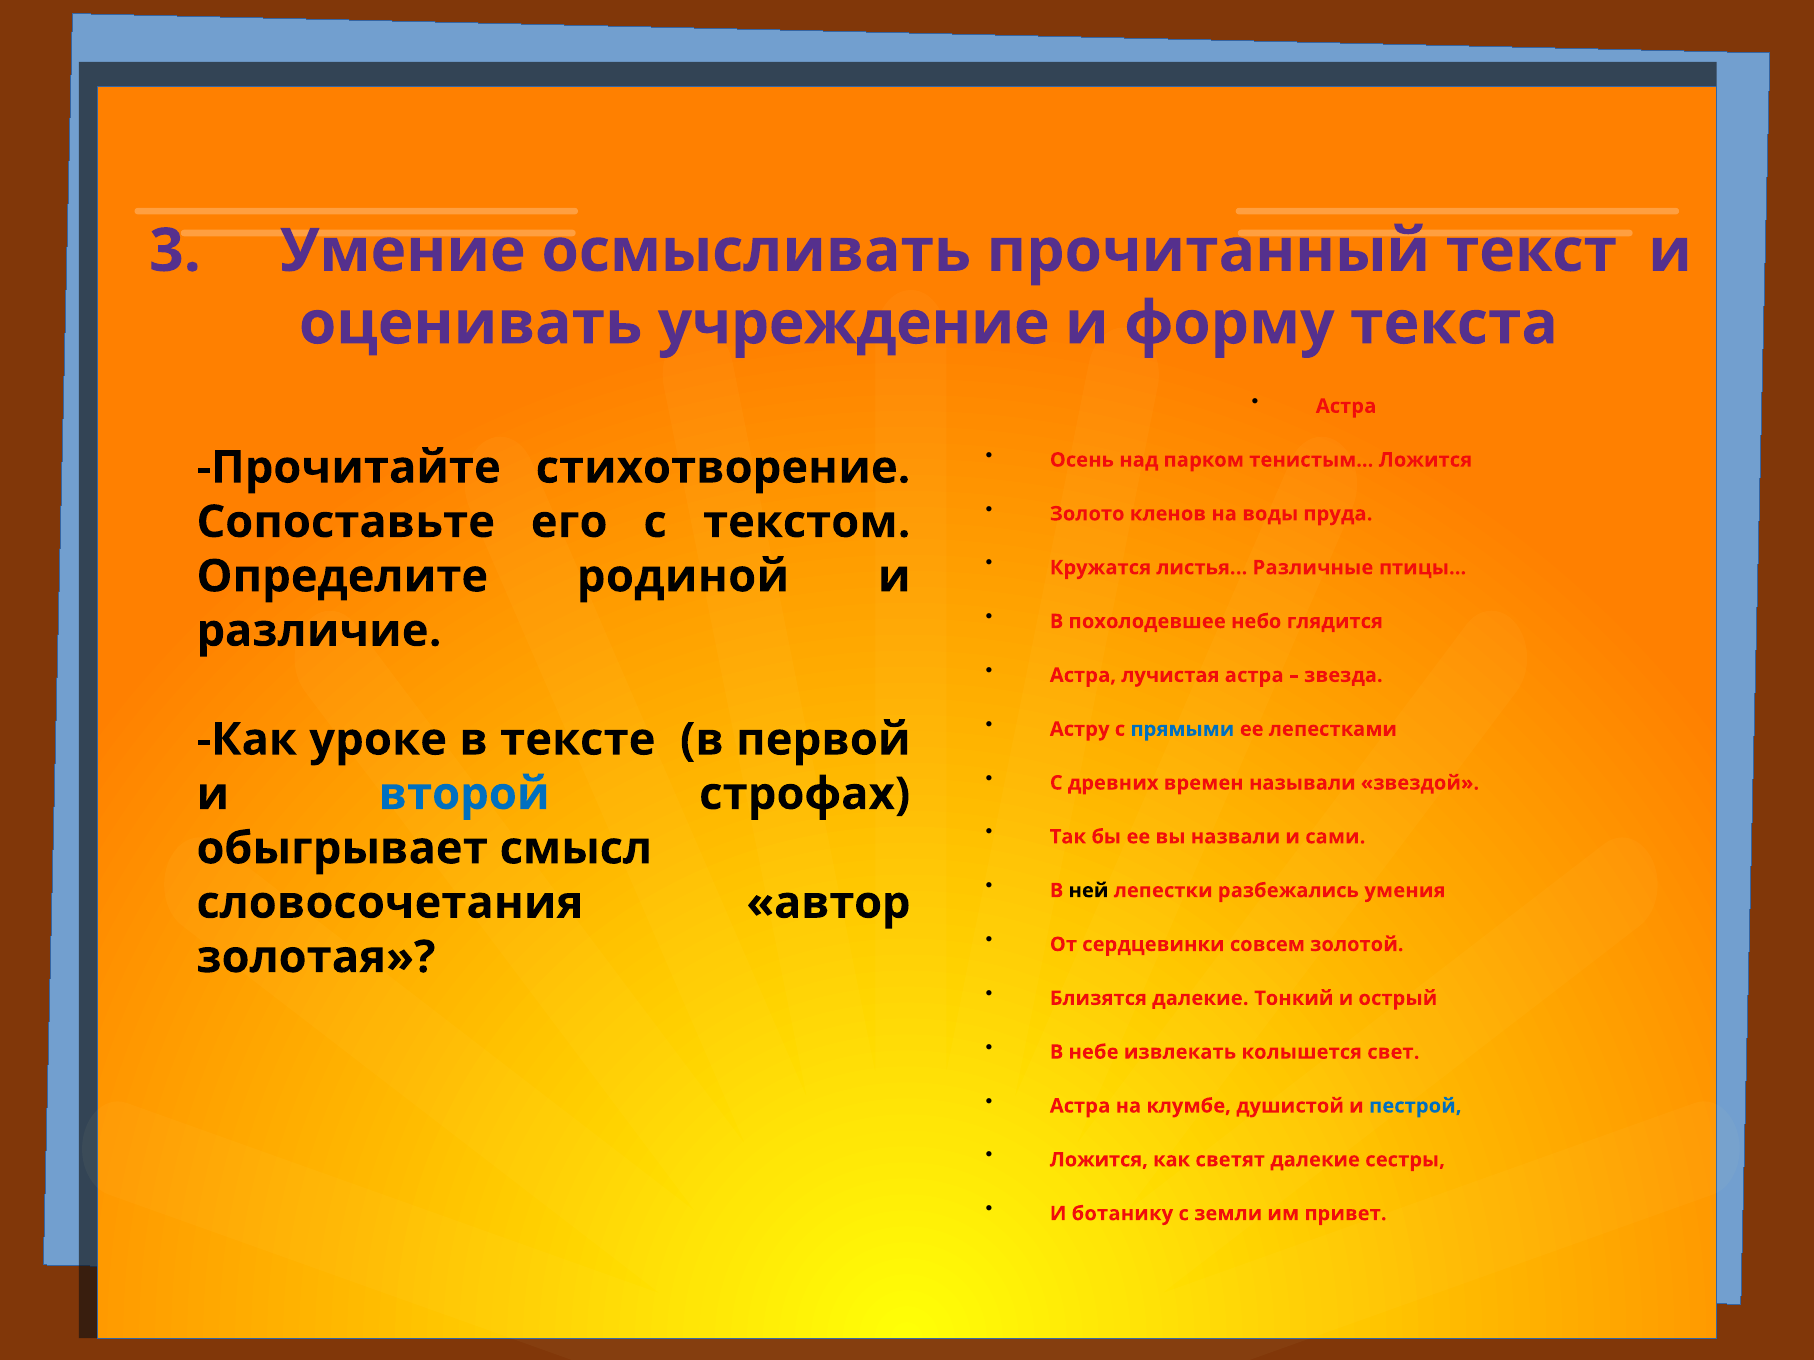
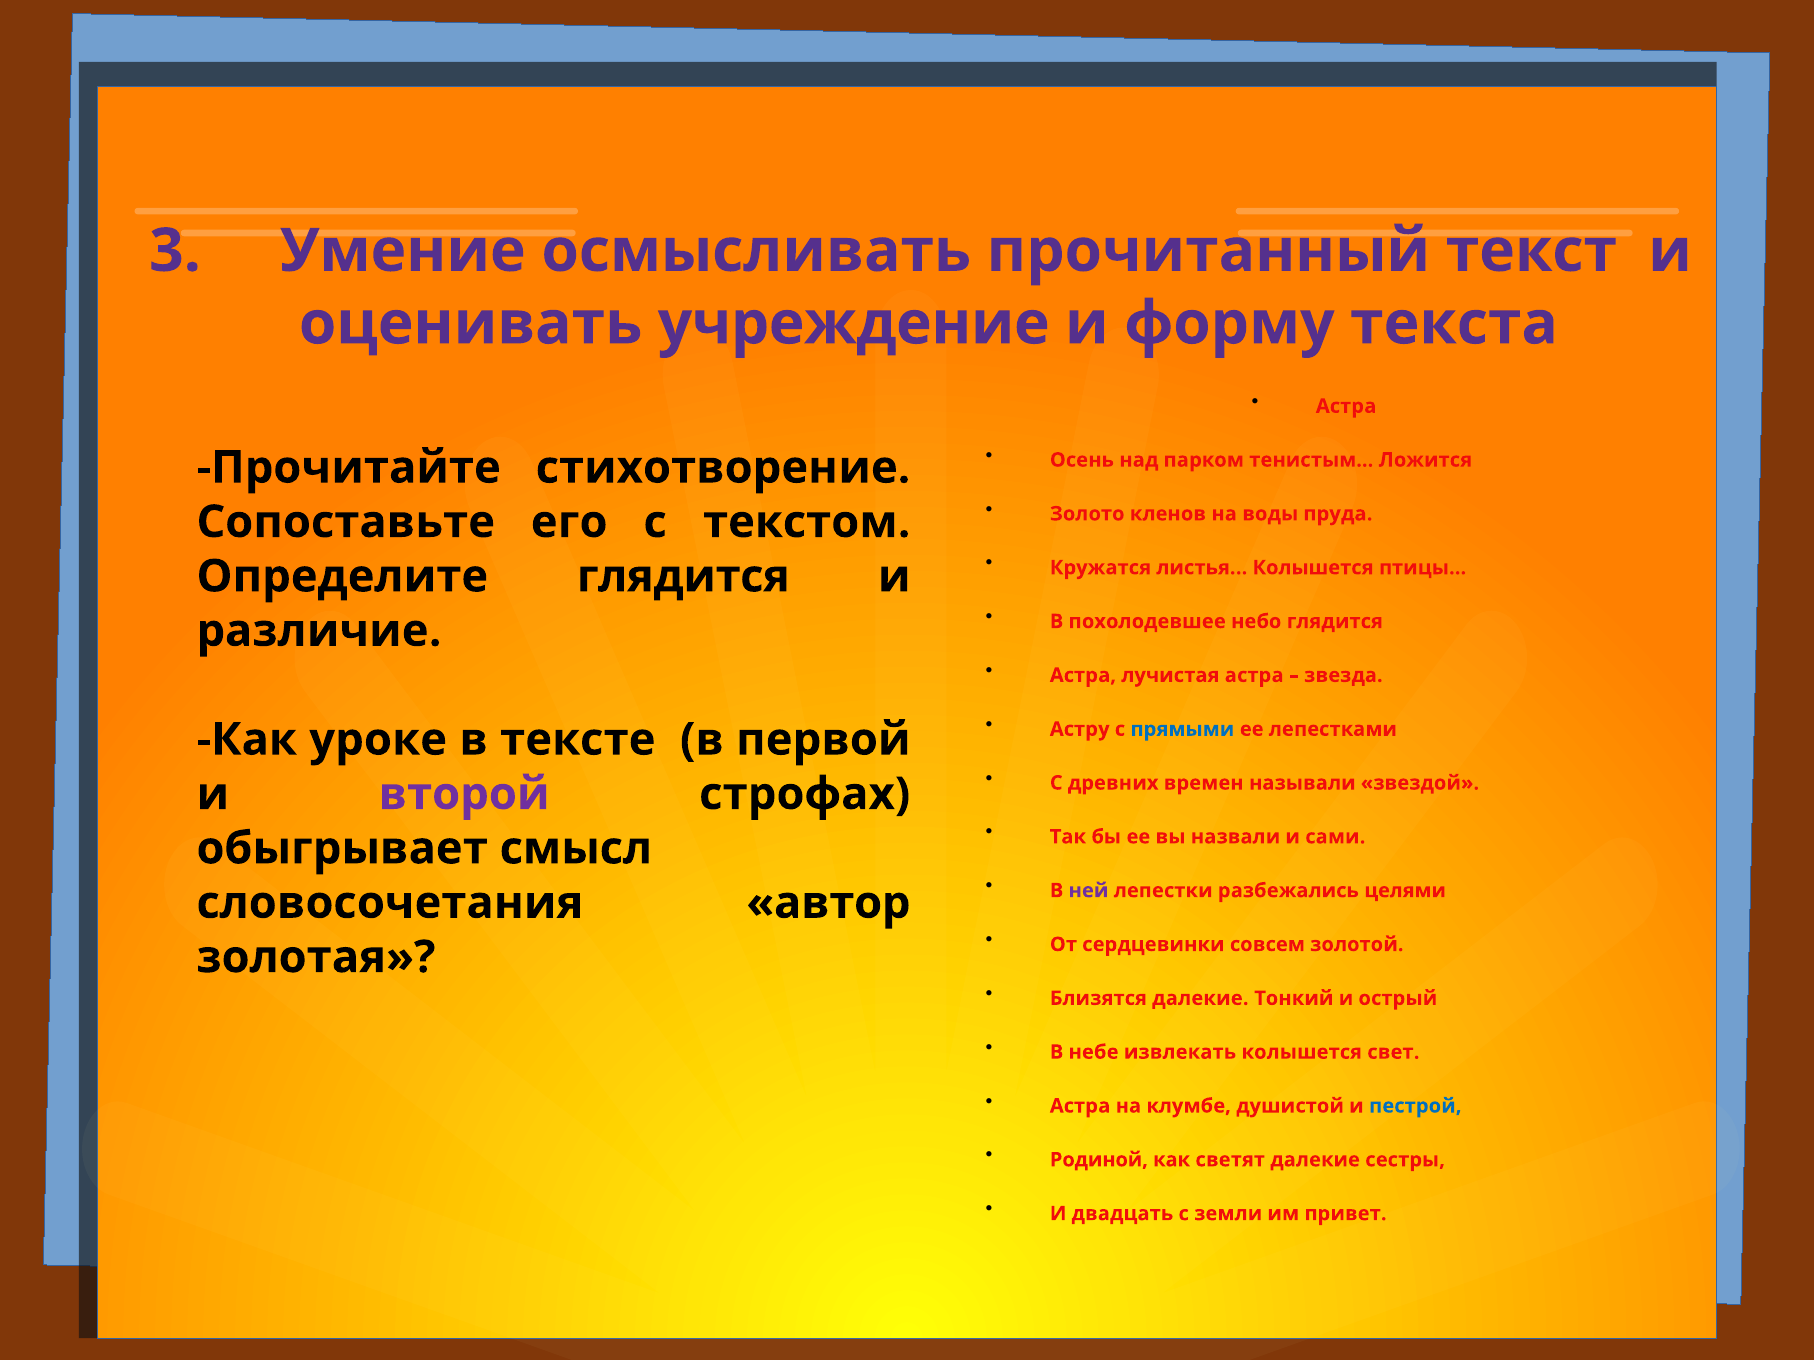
Определите родиной: родиной -> глядится (683, 577)
листья Различные: Различные -> Колышется (1313, 568)
второй colour: blue -> purple (464, 794)
ней colour: black -> purple (1088, 891)
умения: умения -> целями (1405, 891)
Ложится: Ложится -> Родиной (1099, 1160)
ботанику: ботанику -> двадцать (1122, 1214)
